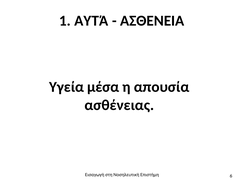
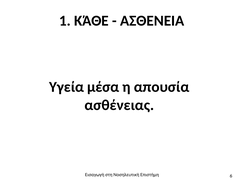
ΑΥΤΆ: ΑΥΤΆ -> ΚΆΘΕ (91, 21)
